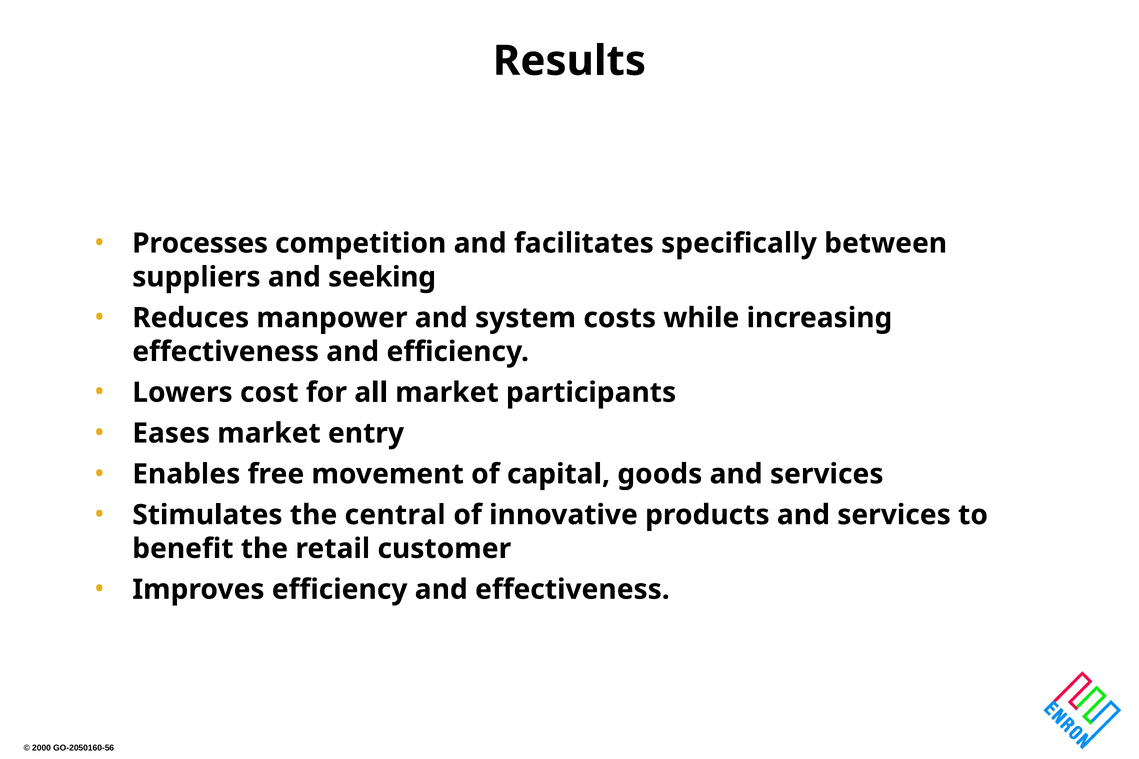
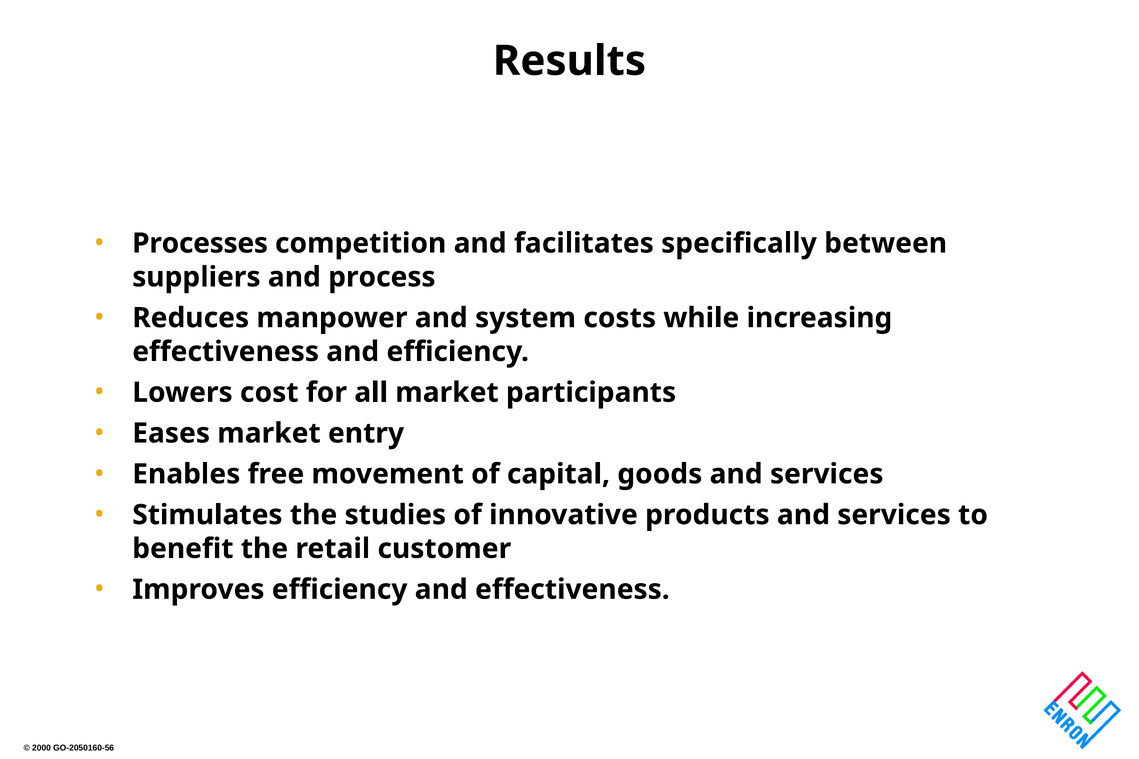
seeking: seeking -> process (382, 277)
central: central -> studies (395, 515)
